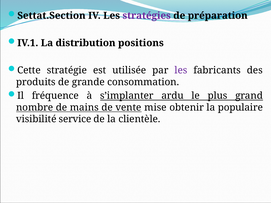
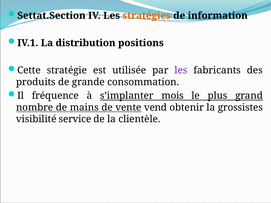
stratégies colour: purple -> orange (147, 16)
préparation: préparation -> information (218, 16)
ardu: ardu -> mois (173, 96)
mise: mise -> vend (156, 108)
populaire: populaire -> grossistes (240, 108)
